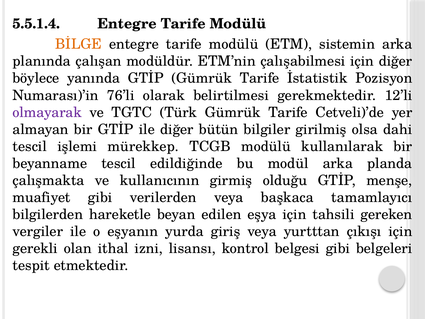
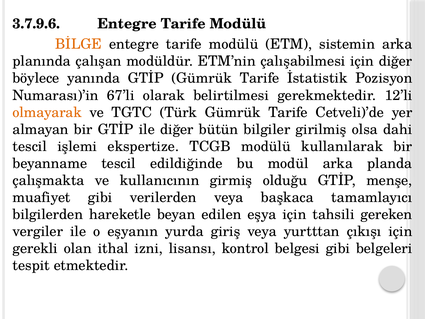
5.5.1.4: 5.5.1.4 -> 3.7.9.6 (36, 24)
76’li: 76’li -> 67’li (121, 95)
olmayarak colour: purple -> orange (47, 112)
mürekkep: mürekkep -> ekspertize (143, 146)
